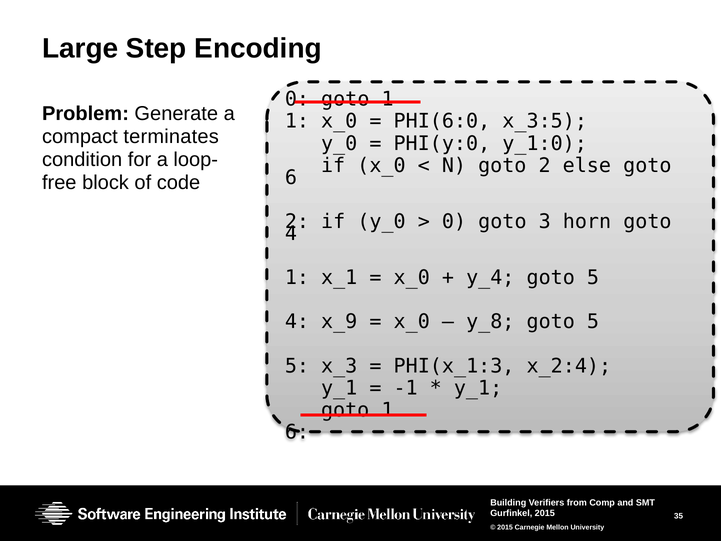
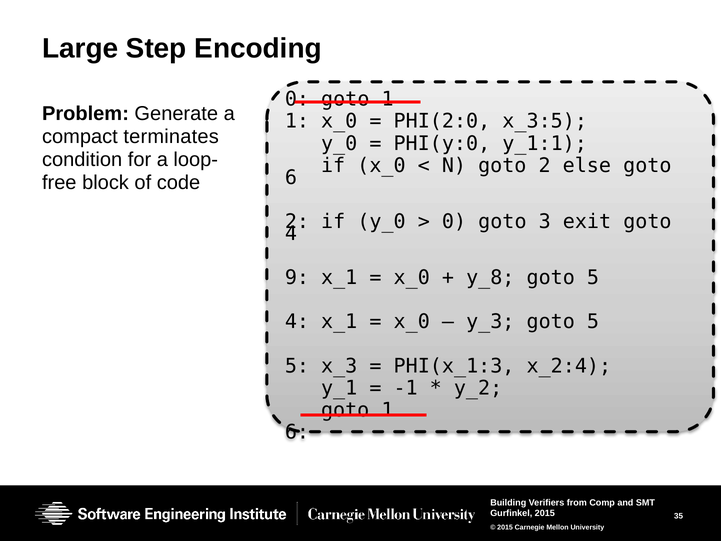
PHI(6:0: PHI(6:0 -> PHI(2:0 (442, 121)
y_1:0: y_1:0 -> y_1:1 (545, 143)
horn: horn -> exit (587, 222)
1: 1 -> 9 (297, 278)
y_4: y_4 -> y_8 (490, 278)
4 x_9: x_9 -> x_1 (339, 322)
y_8: y_8 -> y_3 (490, 322)
y_1: y_1 -> y_2 (478, 388)
